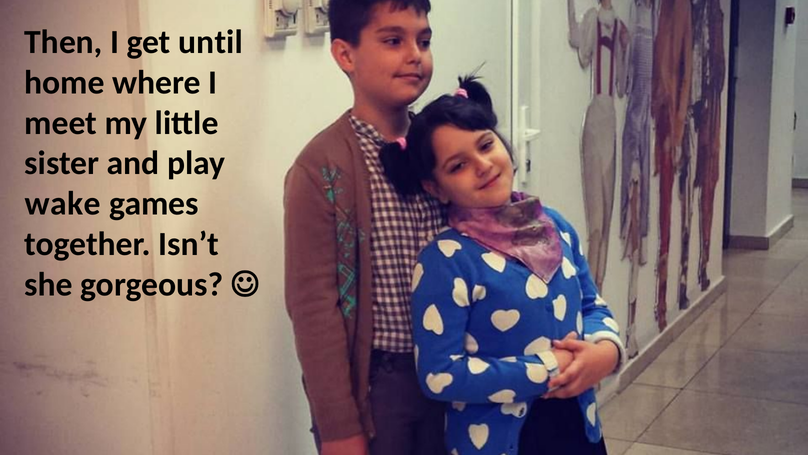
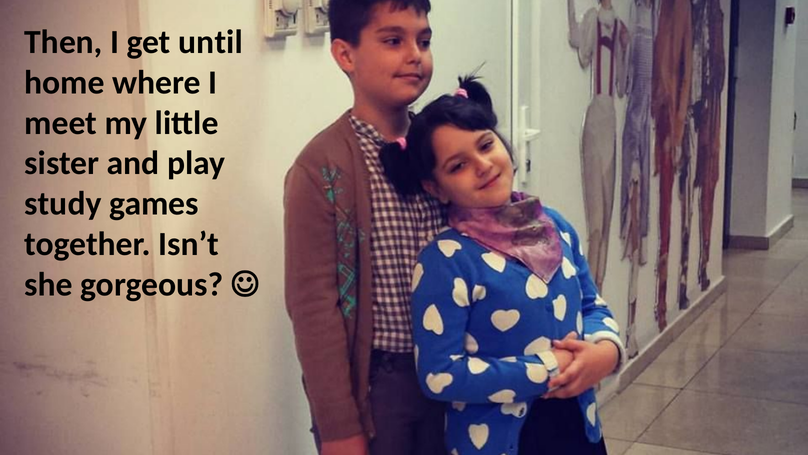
wake: wake -> study (63, 204)
